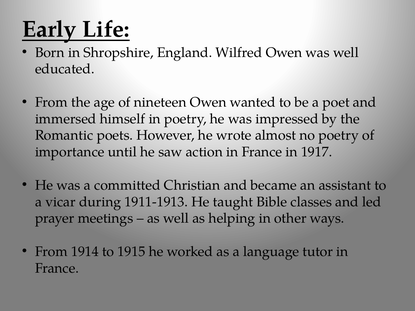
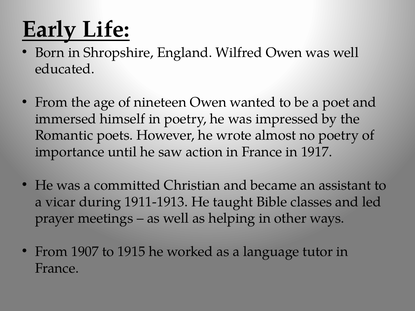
1914: 1914 -> 1907 (85, 252)
